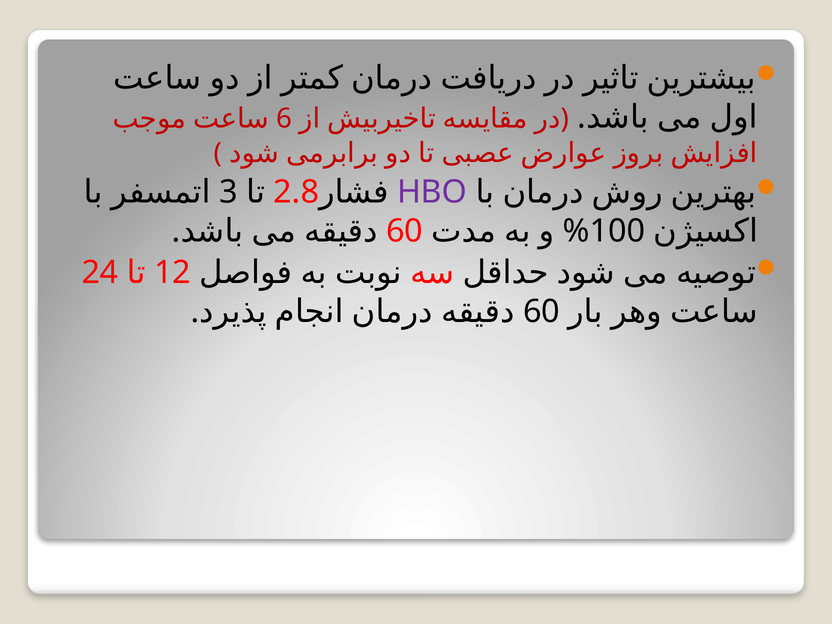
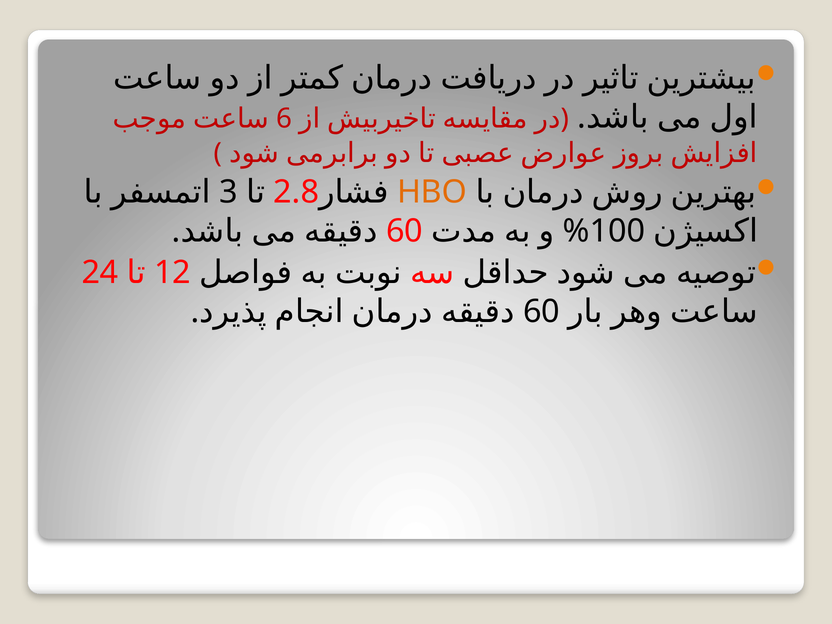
HBO colour: purple -> orange (432, 192)
